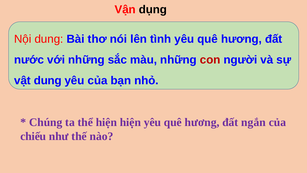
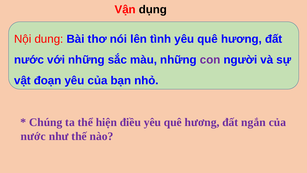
con colour: red -> purple (210, 60)
vật dung: dung -> đoạn (48, 80)
hiện hiện: hiện -> điều (130, 122)
chiếu: chiếu -> nước (33, 136)
